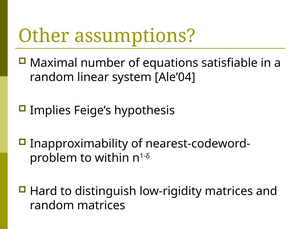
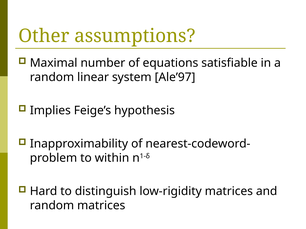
Ale’04: Ale’04 -> Ale’97 (175, 77)
